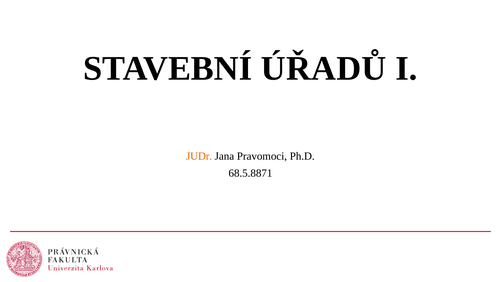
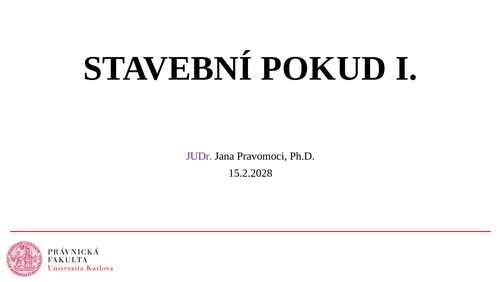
ÚŘADŮ: ÚŘADŮ -> POKUD (324, 69)
JUDr colour: orange -> purple (199, 156)
68.5.8871: 68.5.8871 -> 15.2.2028 (250, 173)
